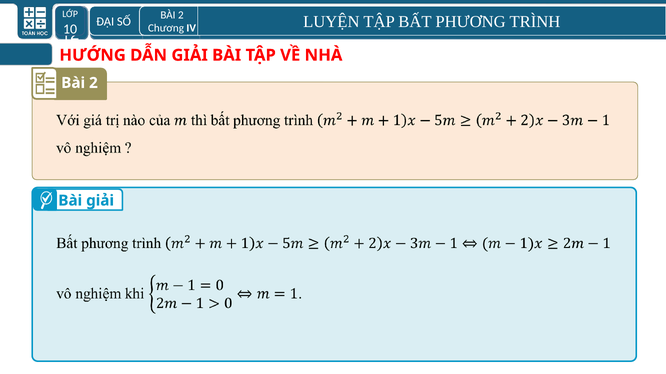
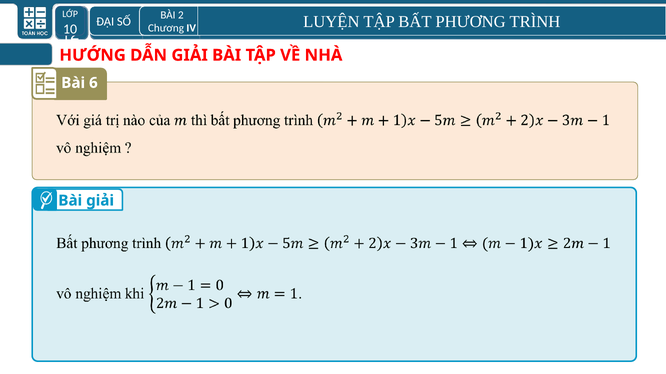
2: 2 -> 6 (93, 83)
